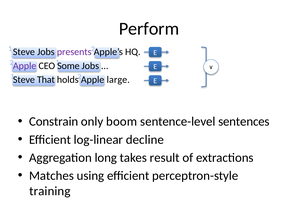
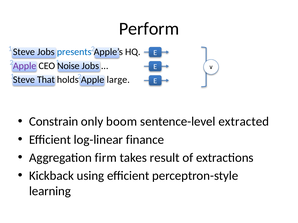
presents colour: purple -> blue (74, 52)
Some: Some -> Noise (68, 66)
sentences: sentences -> extracted (244, 122)
decline: decline -> finance (145, 140)
long: long -> firm (106, 158)
Matches: Matches -> Kickback (51, 176)
training: training -> learning (50, 191)
